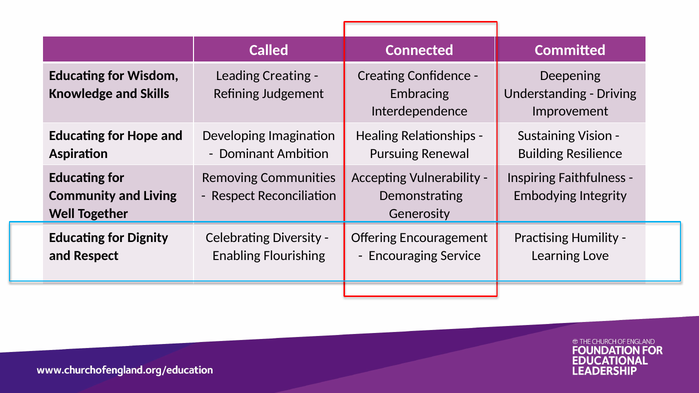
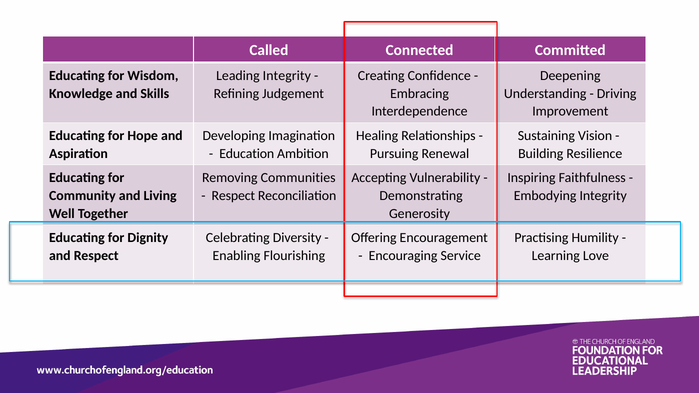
Leading Creating: Creating -> Integrity (287, 76)
Dominant: Dominant -> Education (247, 154)
